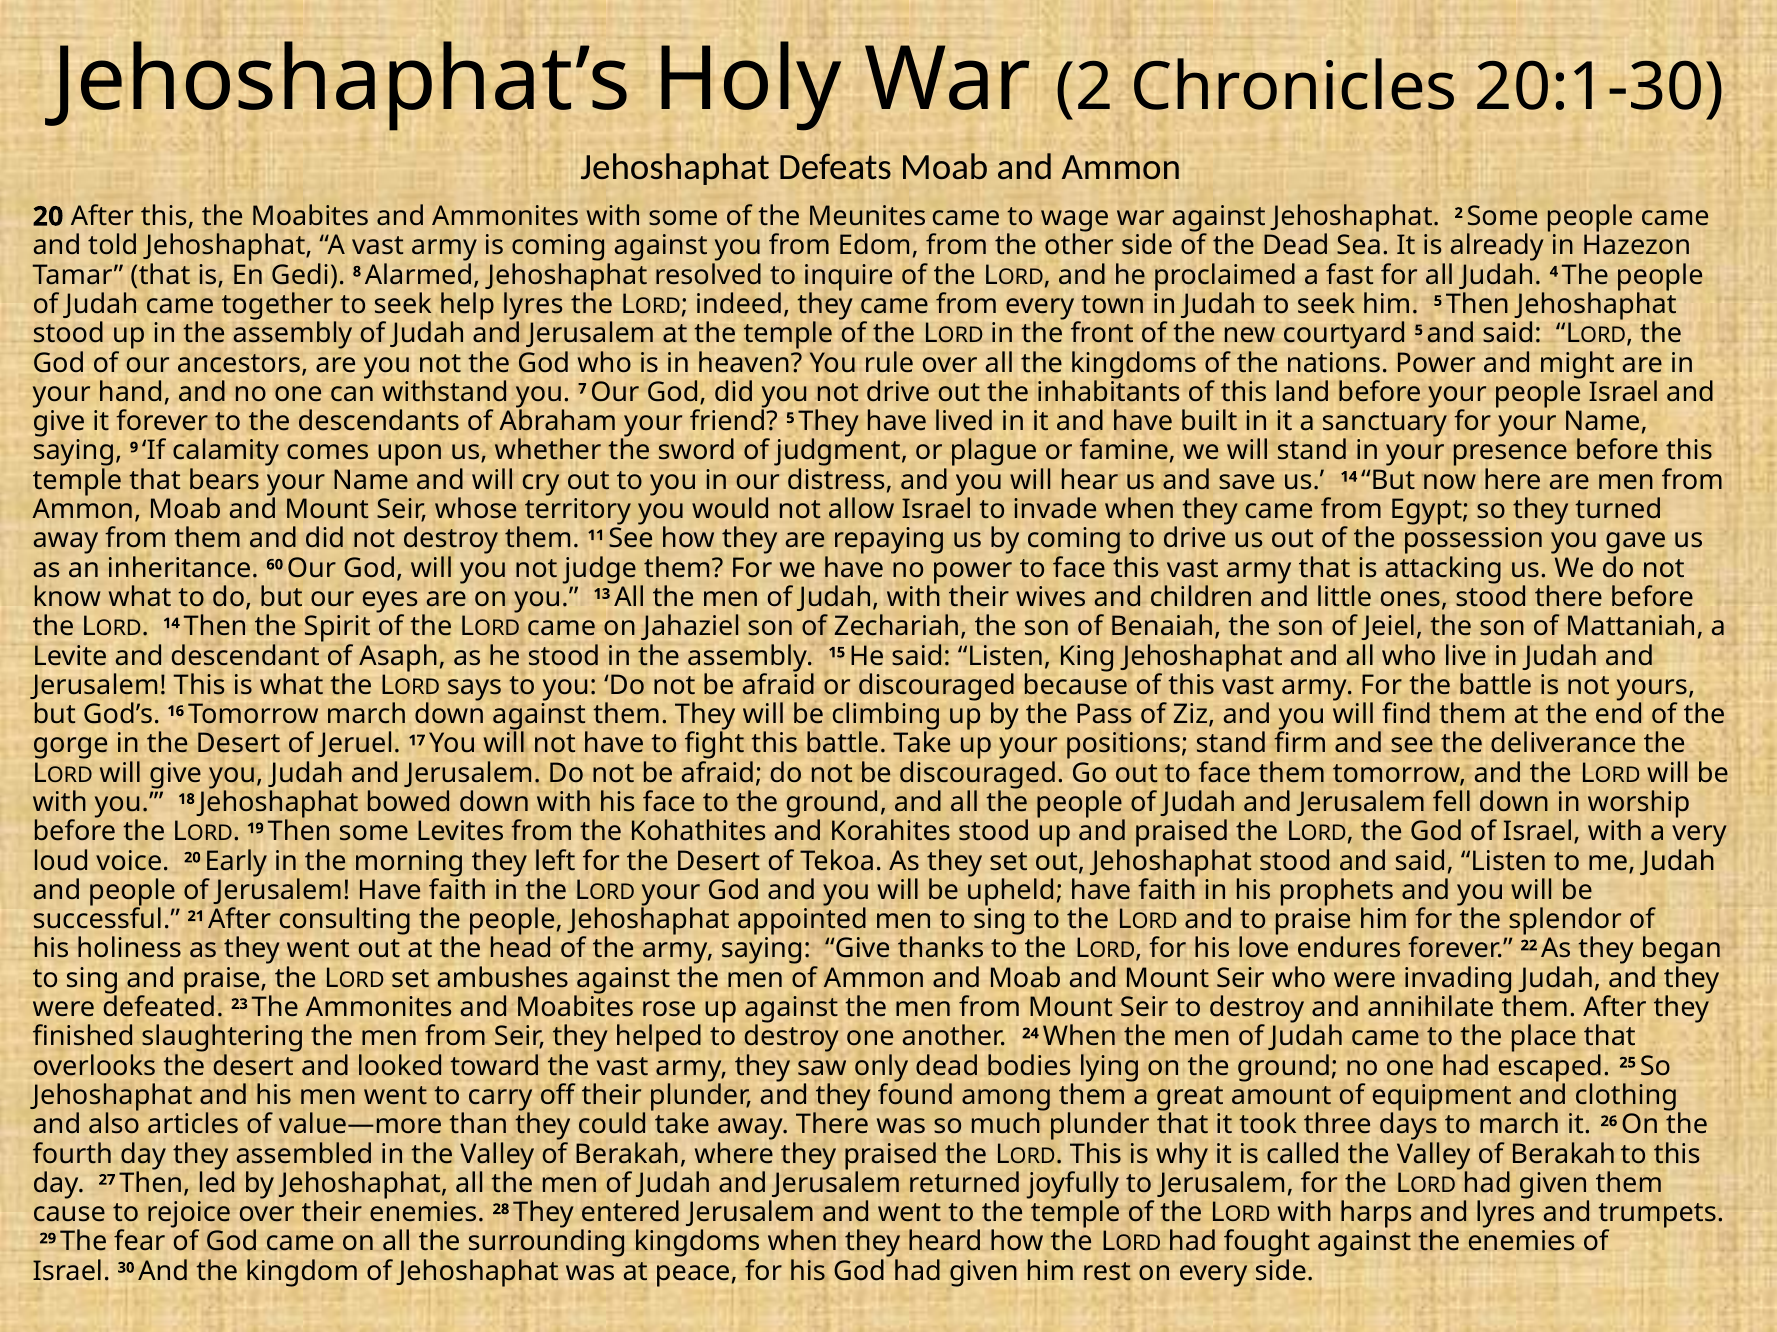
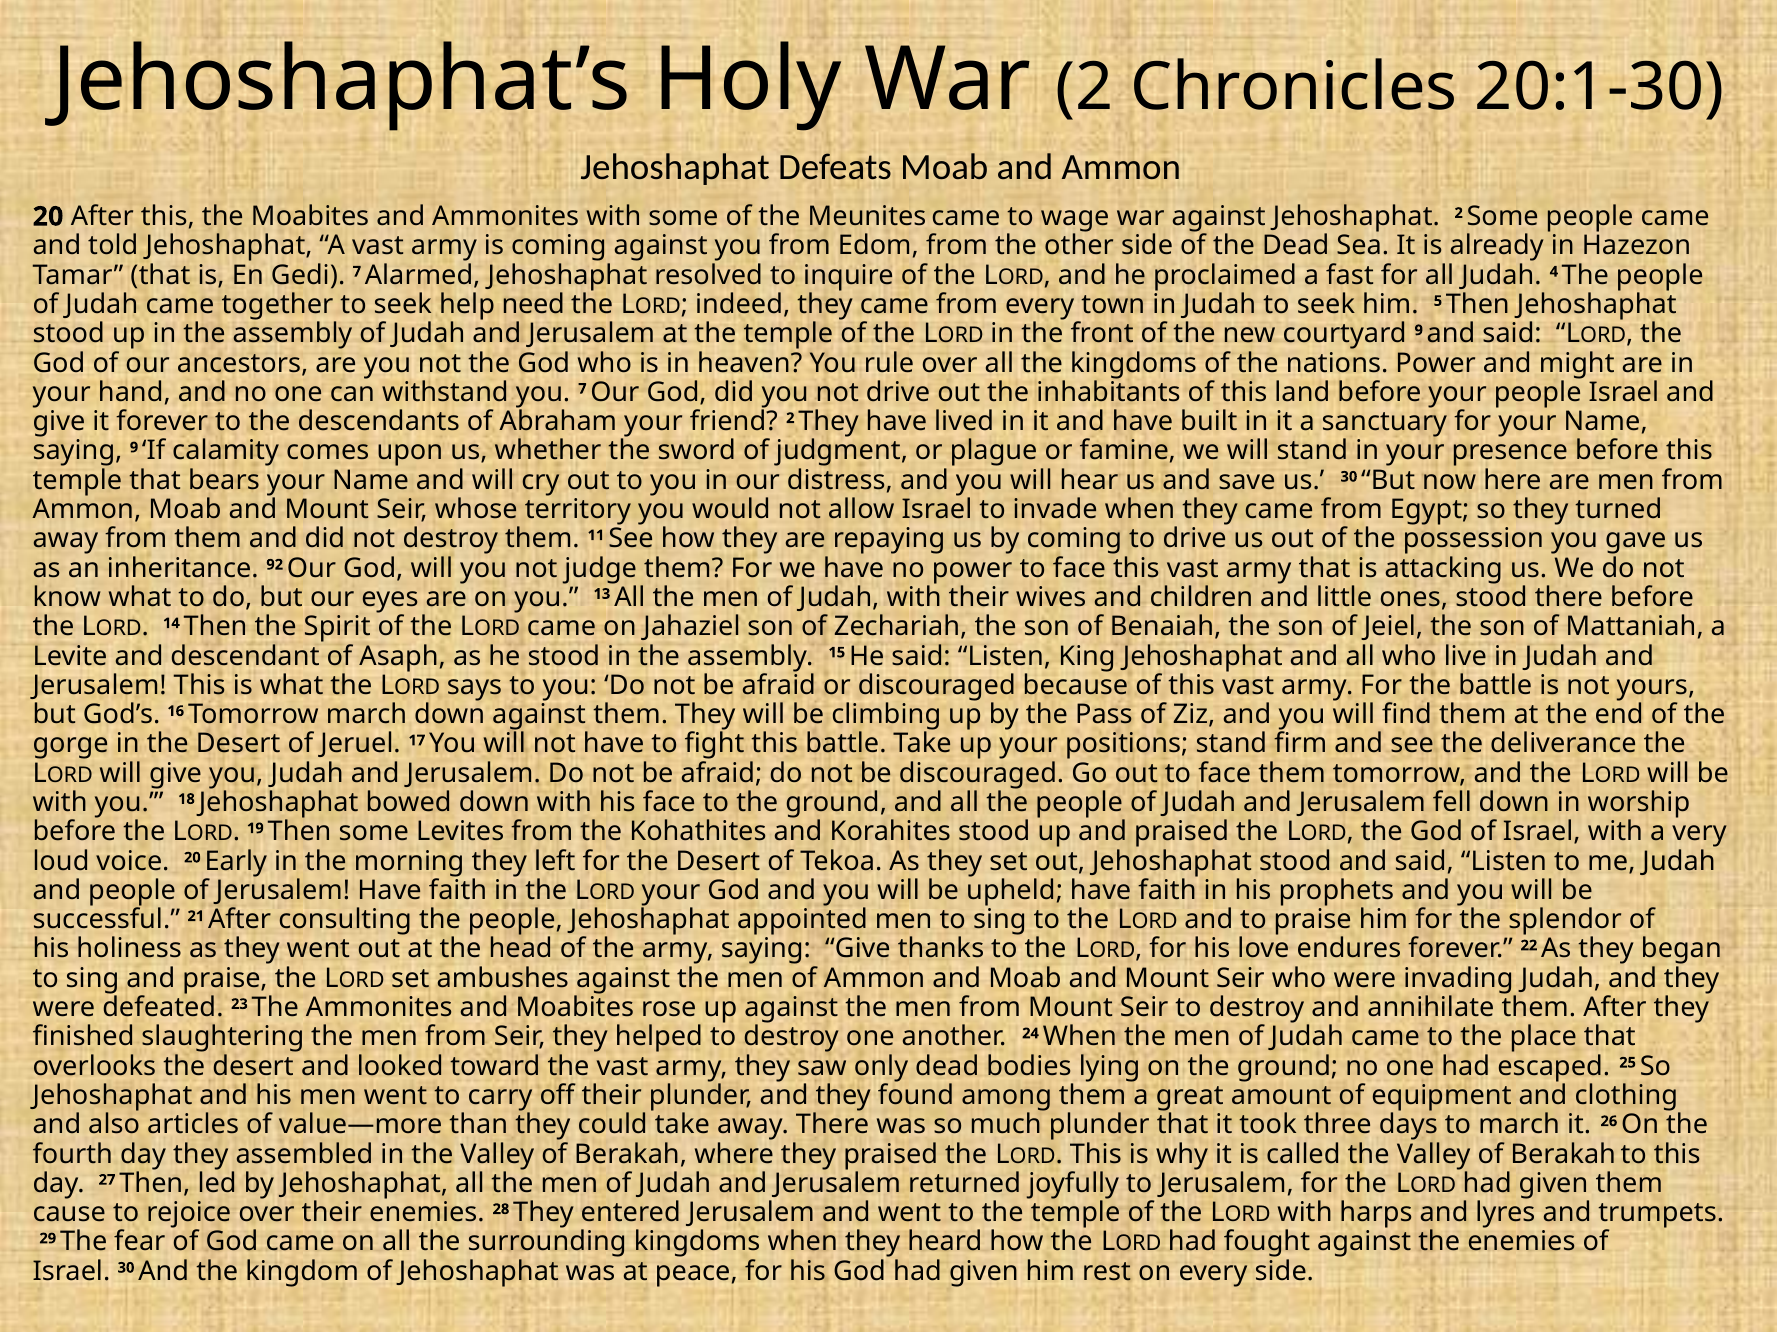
Gedi 8: 8 -> 7 (357, 272)
help lyres: lyres -> need (533, 305)
courtyard 5: 5 -> 9 (1419, 330)
friend 5: 5 -> 2 (790, 418)
us 14: 14 -> 30 (1349, 477)
60: 60 -> 92 (275, 565)
